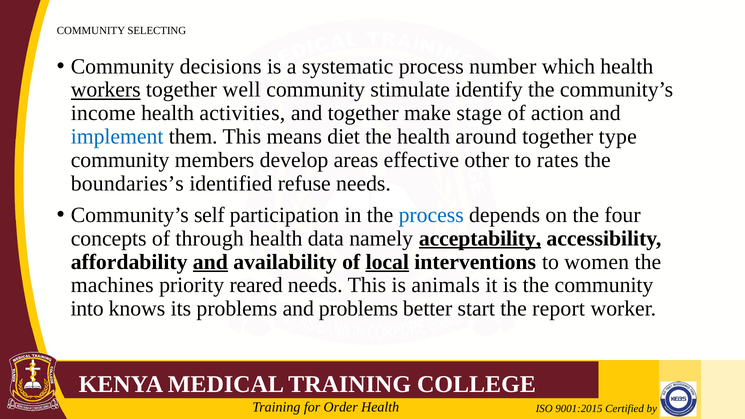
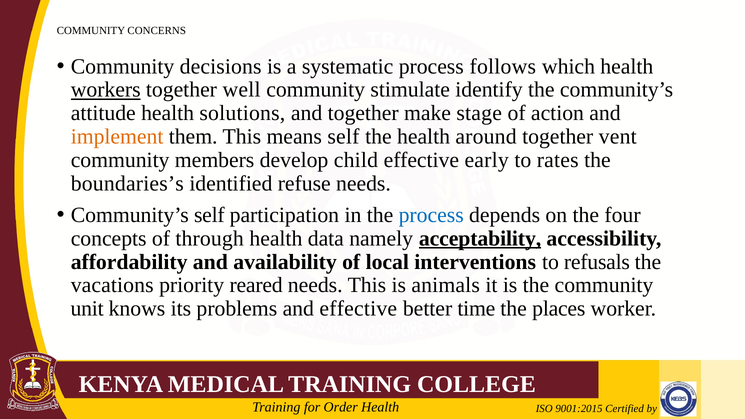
SELECTING: SELECTING -> CONCERNS (157, 31)
number: number -> follows (503, 66)
income: income -> attitude (103, 113)
activities: activities -> solutions (242, 113)
implement colour: blue -> orange (117, 137)
means diet: diet -> self (343, 137)
type: type -> vent (618, 137)
areas: areas -> child (356, 160)
other: other -> early (487, 160)
and underline: present -> none (210, 262)
local underline: present -> none (387, 262)
women: women -> refusals (597, 262)
machines: machines -> vacations (112, 285)
into: into -> unit (87, 309)
and problems: problems -> effective (358, 309)
start: start -> time (476, 309)
report: report -> places (559, 309)
